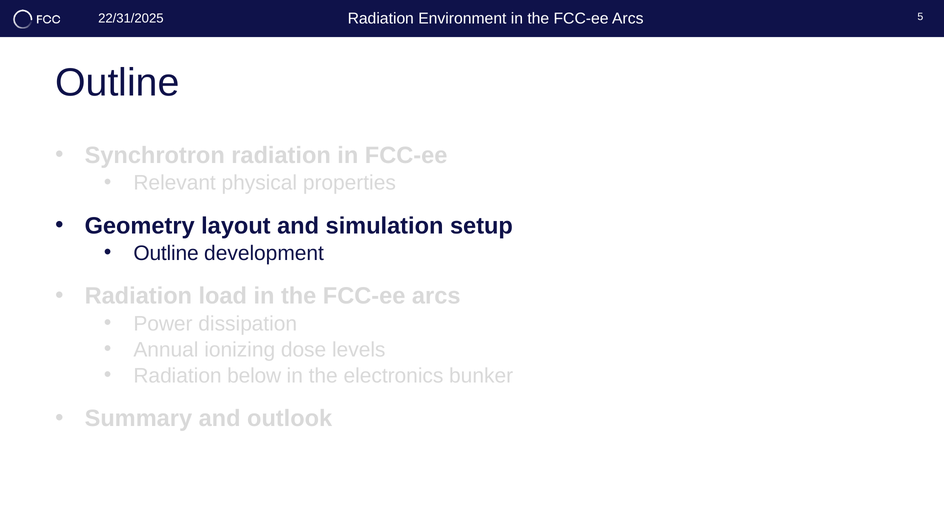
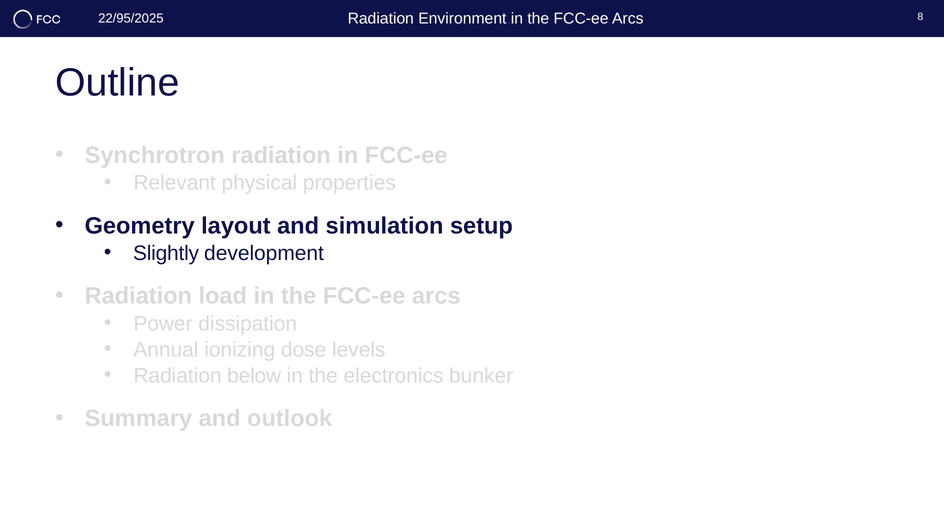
5: 5 -> 8 (920, 17)
22/31/2025: 22/31/2025 -> 22/95/2025 (131, 18)
Outline: Outline -> Slightly (166, 253)
